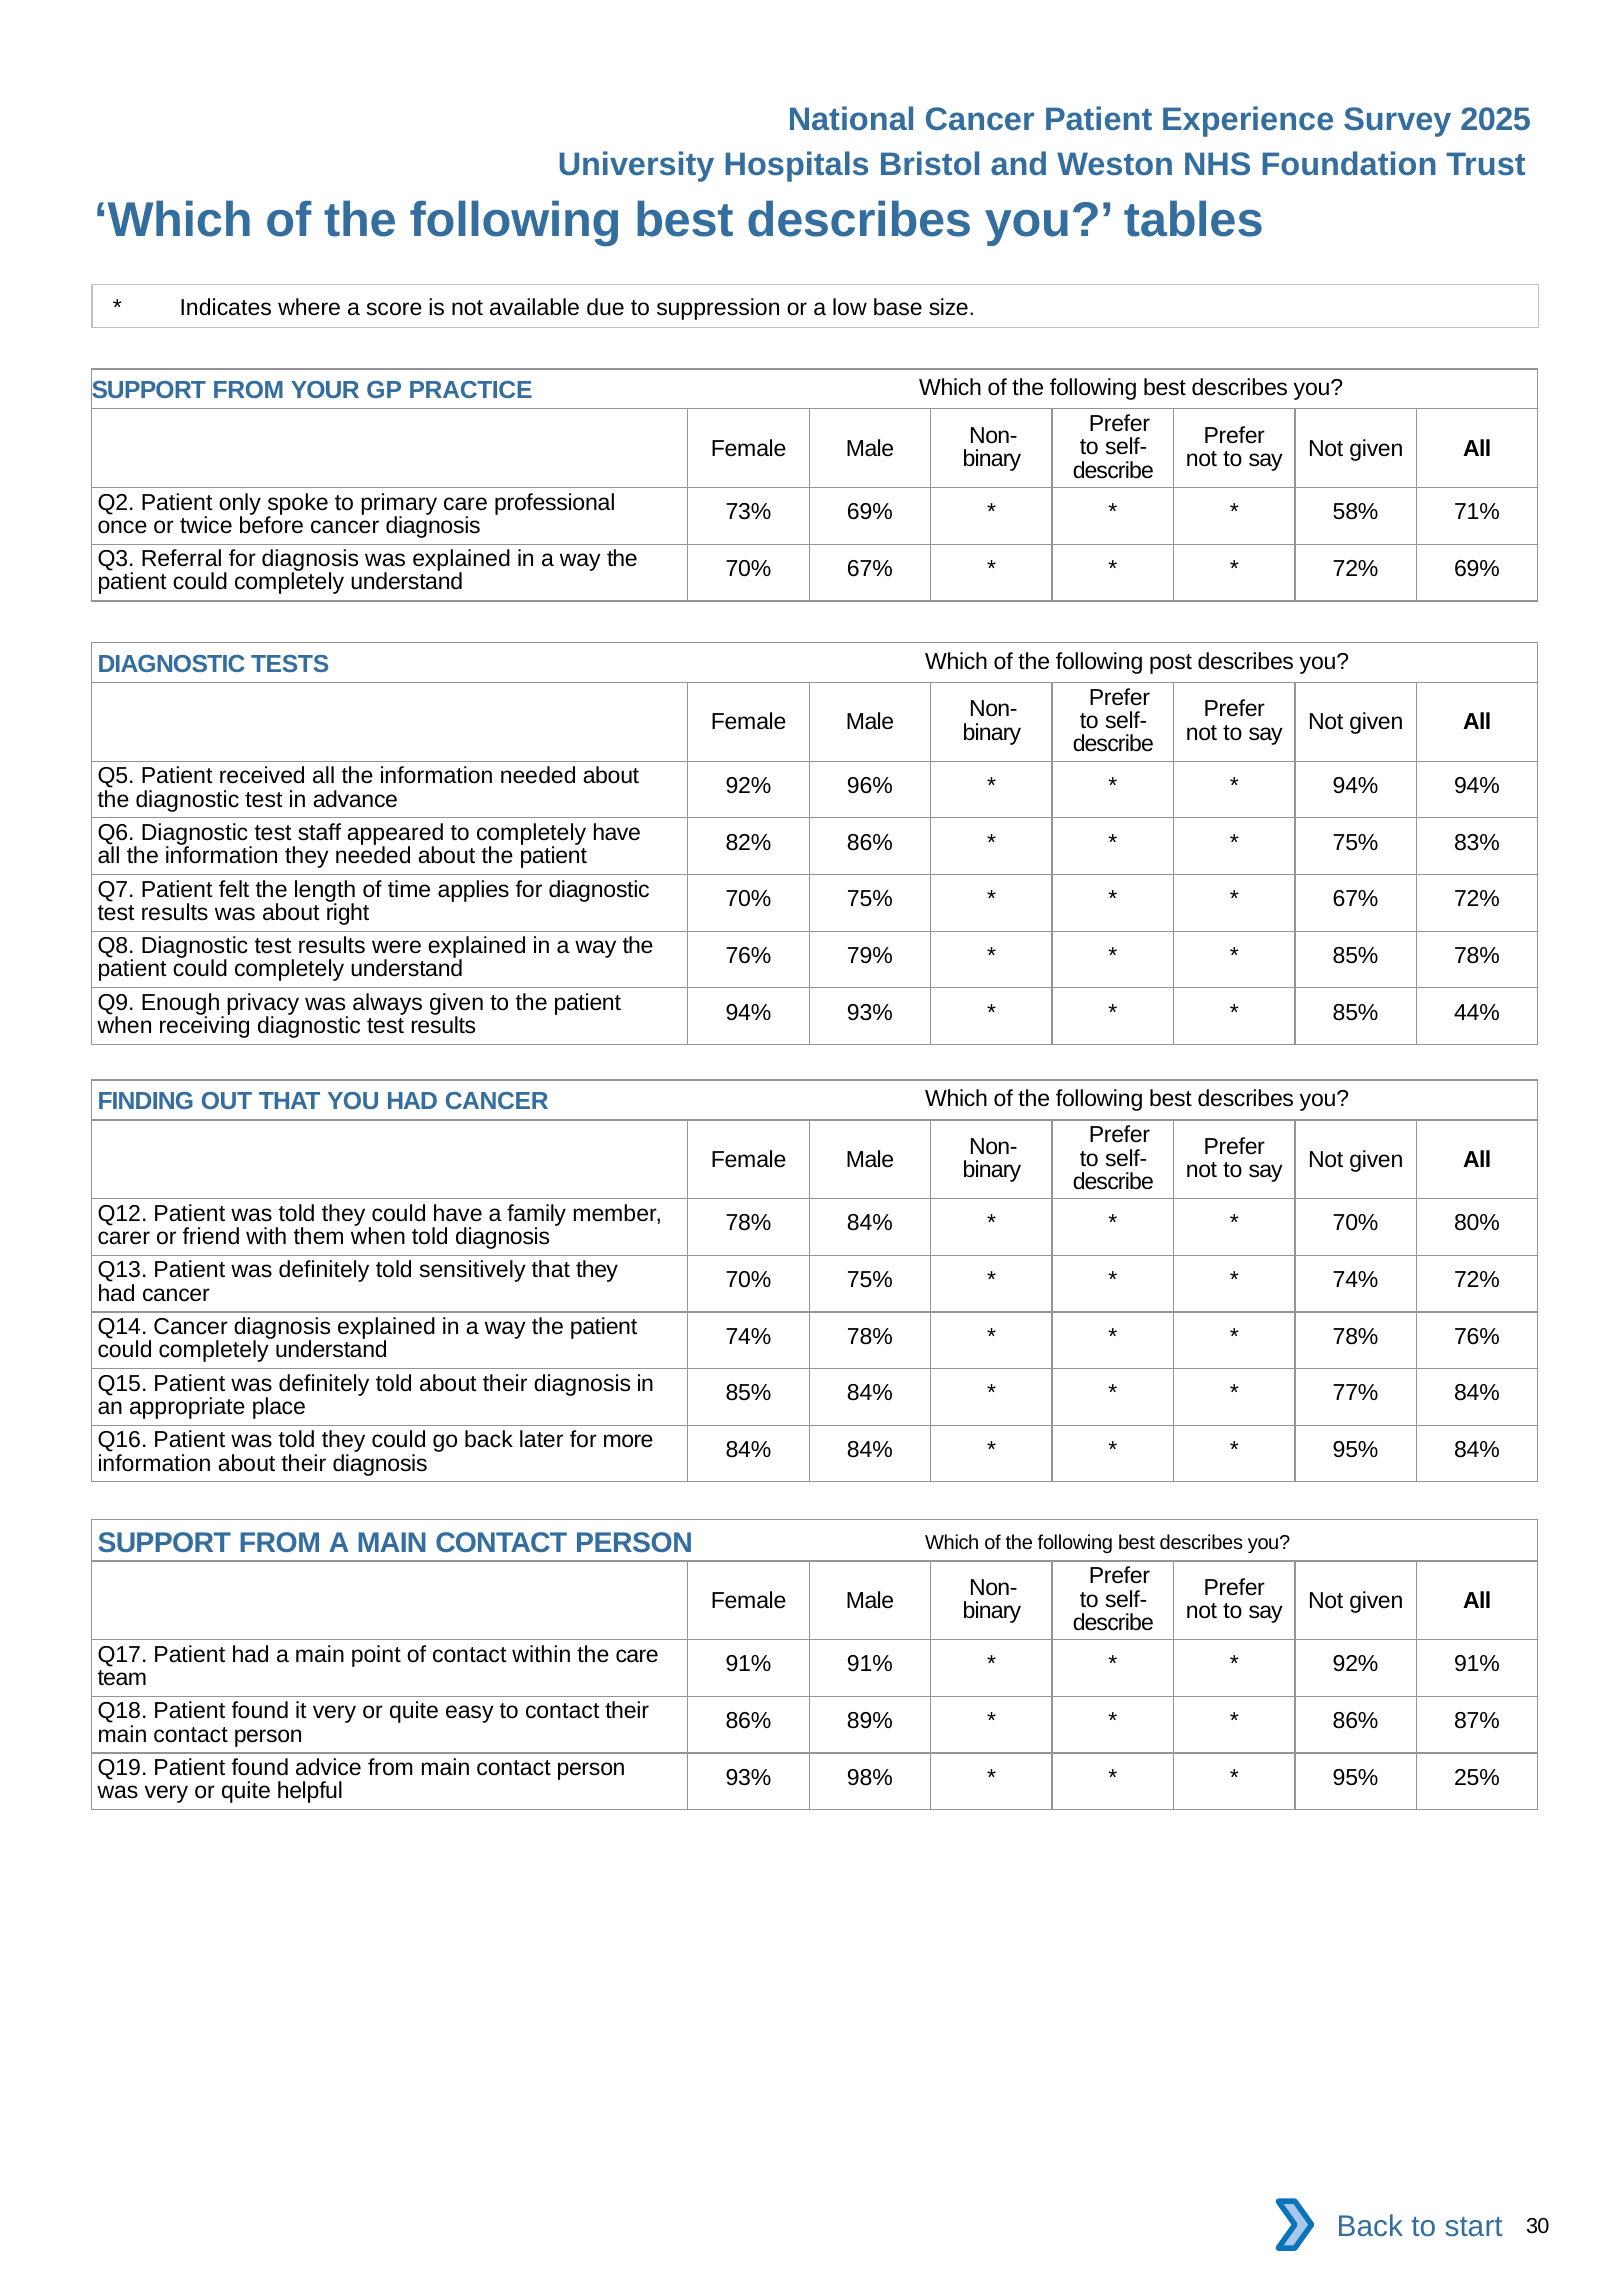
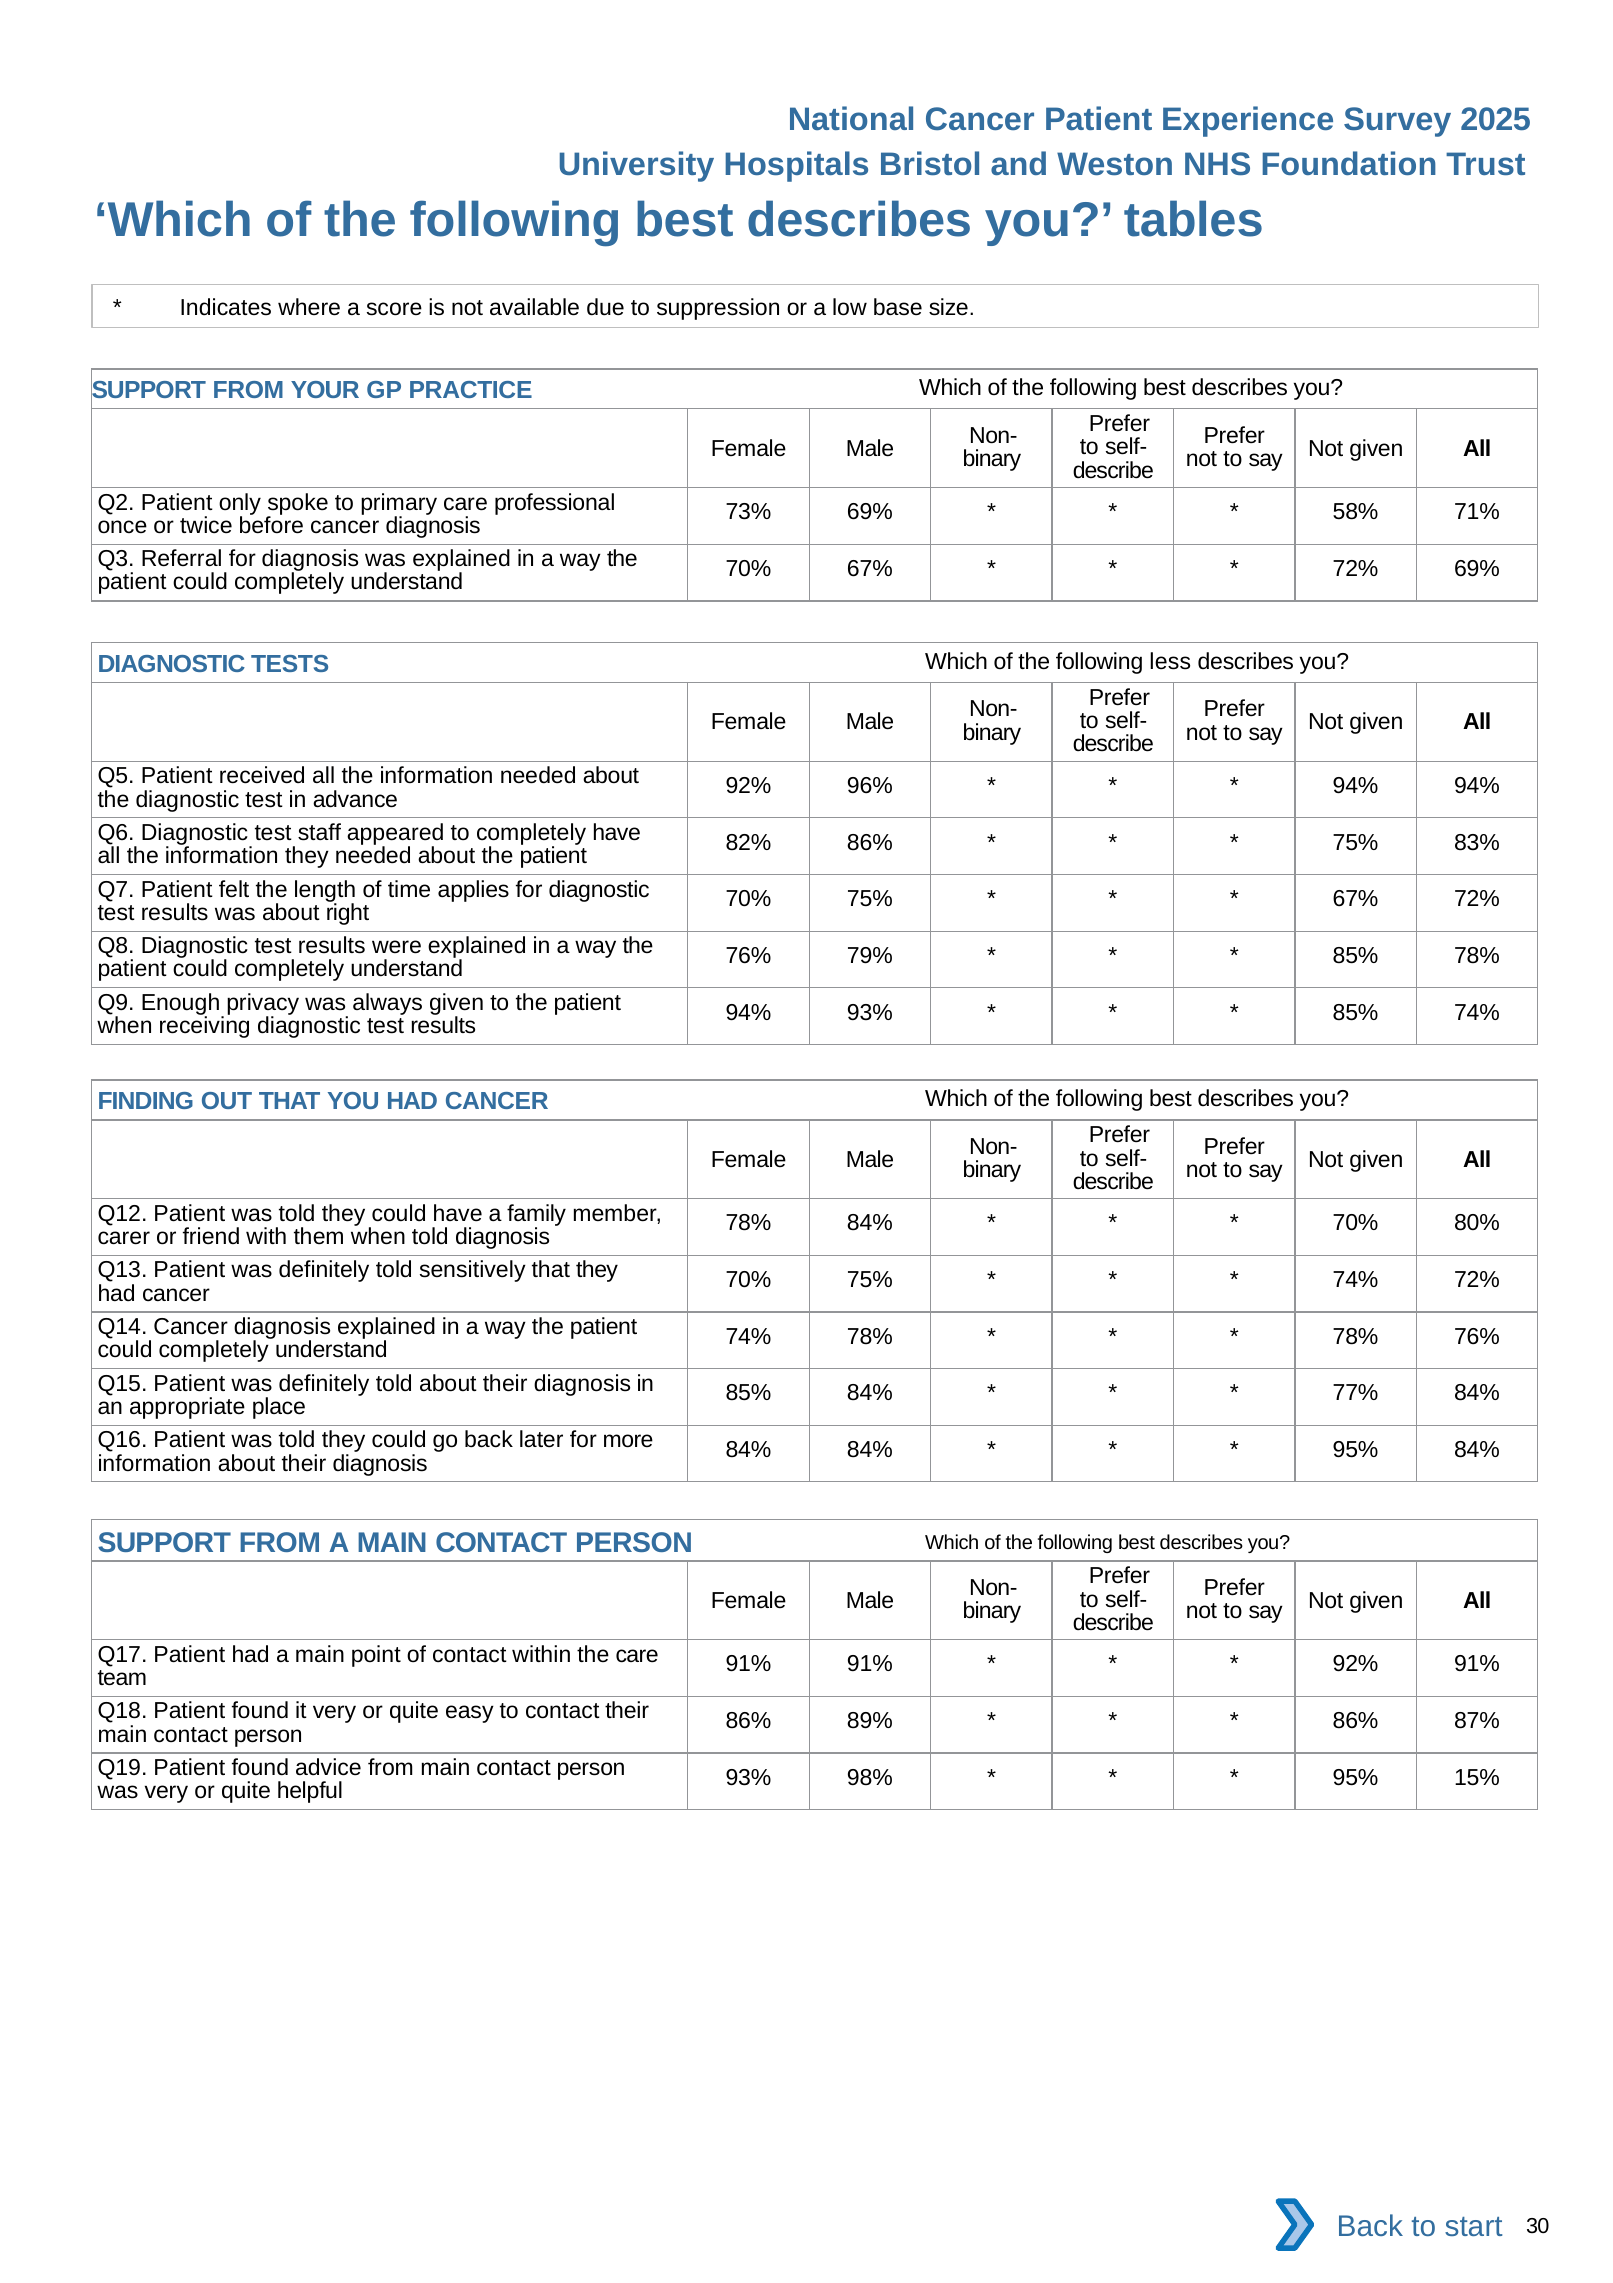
post: post -> less (1170, 662)
85% 44%: 44% -> 74% (1477, 1012)
25%: 25% -> 15% (1477, 1777)
